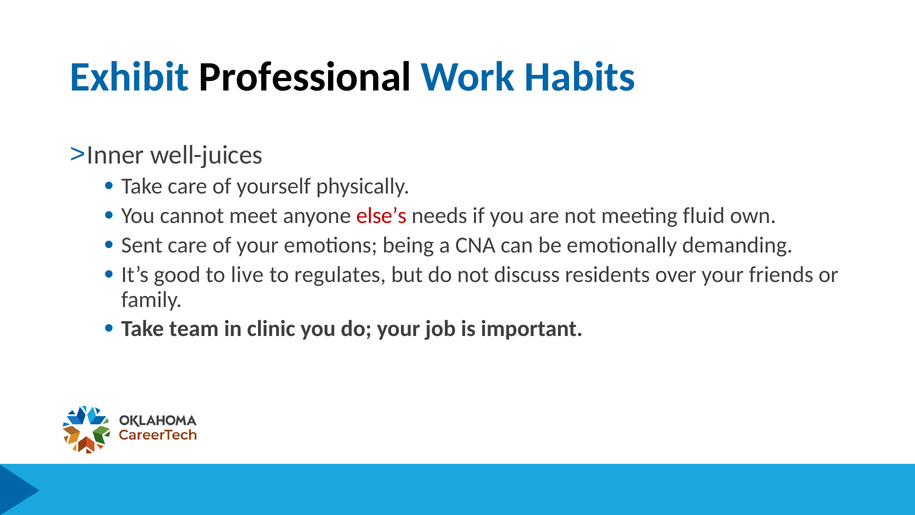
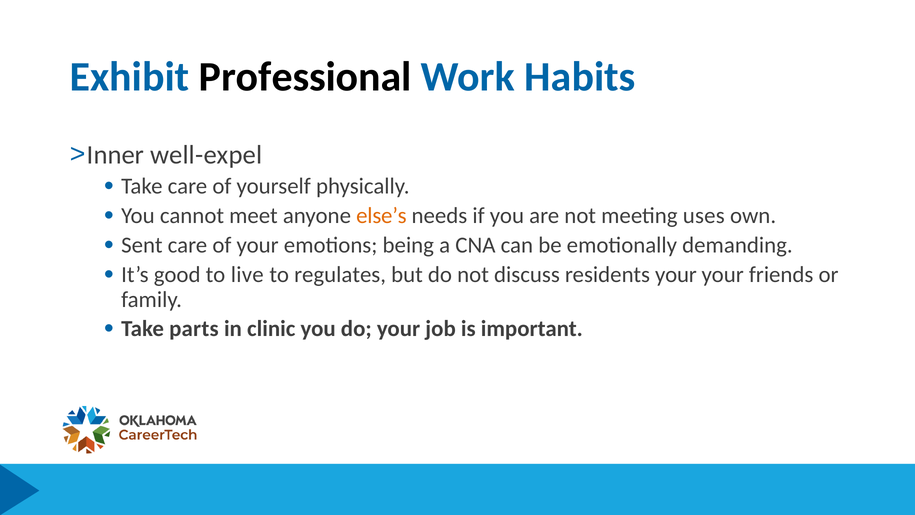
well-juices: well-juices -> well-expel (206, 155)
else’s colour: red -> orange (381, 216)
fluid: fluid -> uses (704, 216)
residents over: over -> your (676, 275)
team: team -> parts (194, 329)
